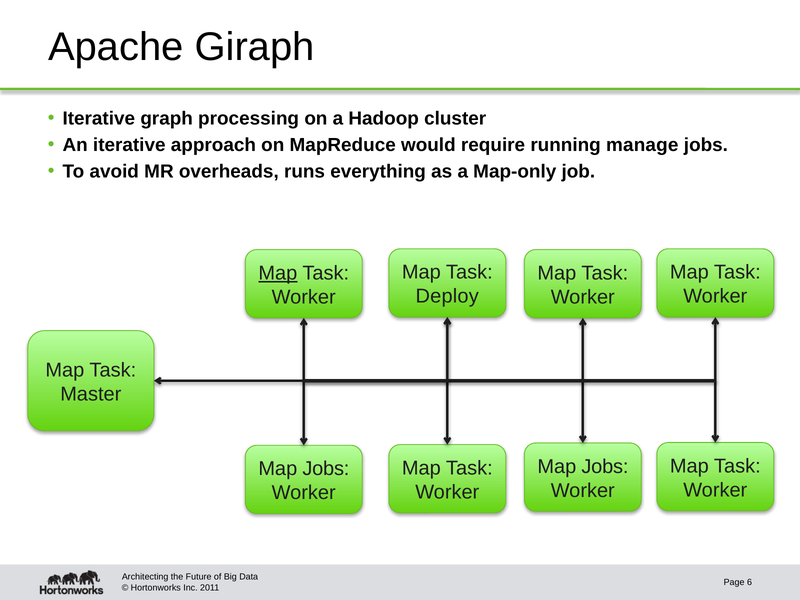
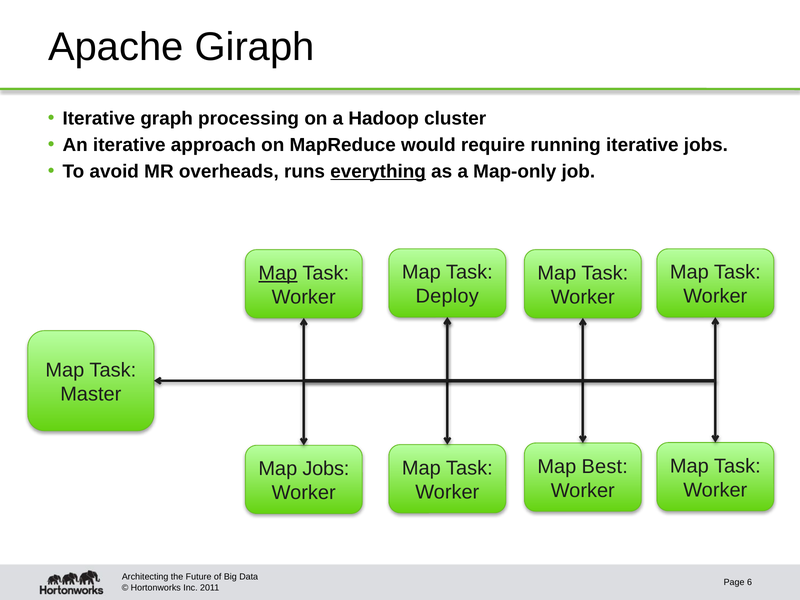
running manage: manage -> iterative (642, 145)
everything underline: none -> present (378, 171)
Jobs: Jobs -> Best (605, 466)
